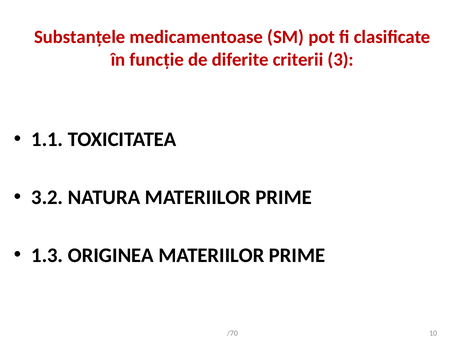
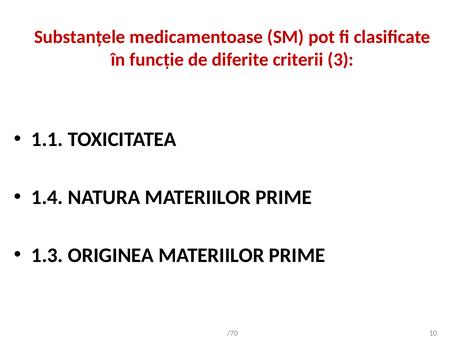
3.2: 3.2 -> 1.4 (47, 197)
